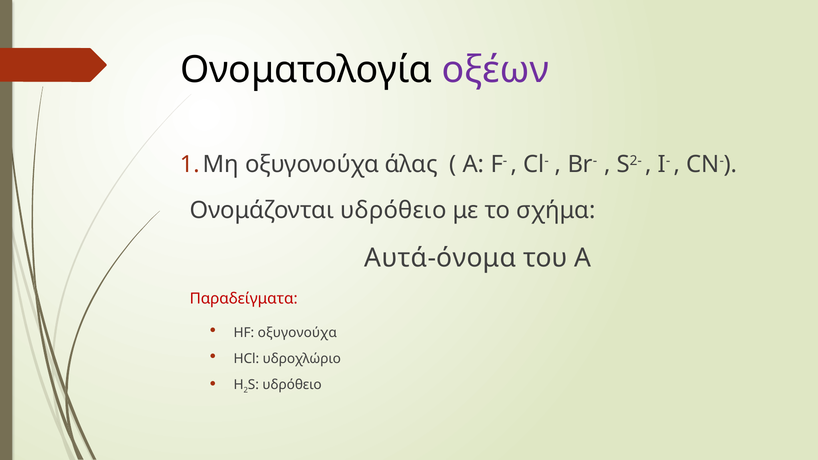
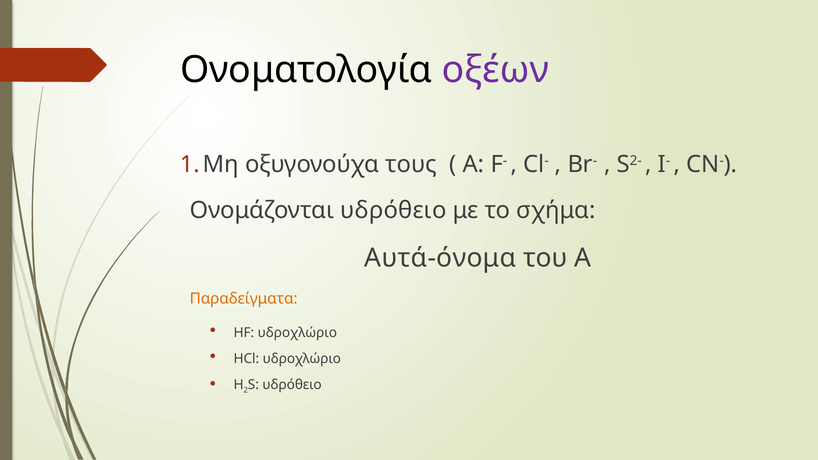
άλας: άλας -> τους (411, 164)
Παραδείγματα colour: red -> orange (244, 299)
HF οξυγονούχα: οξυγονούχα -> υδροχλώριο (297, 333)
